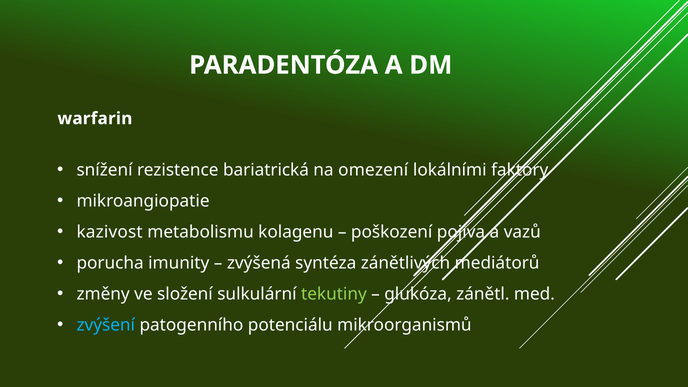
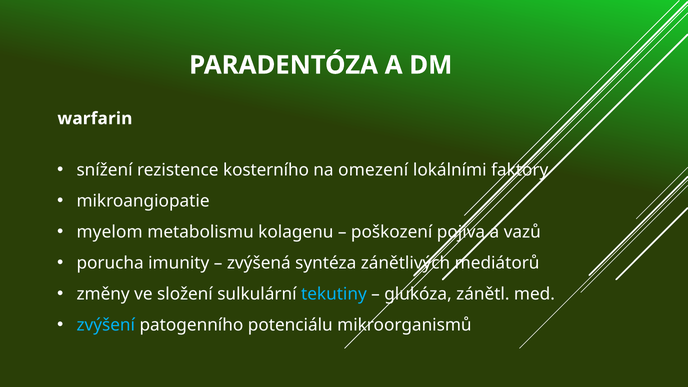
bariatrická: bariatrická -> kosterního (266, 170)
kazivost: kazivost -> myelom (110, 232)
tekutiny colour: light green -> light blue (334, 294)
